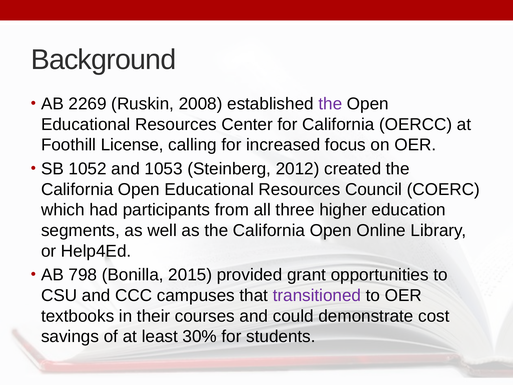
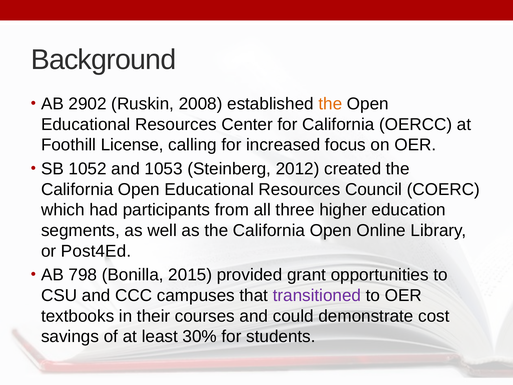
2269: 2269 -> 2902 (88, 104)
the colour: purple -> orange (330, 104)
Help4Ed: Help4Ed -> Post4Ed (96, 251)
